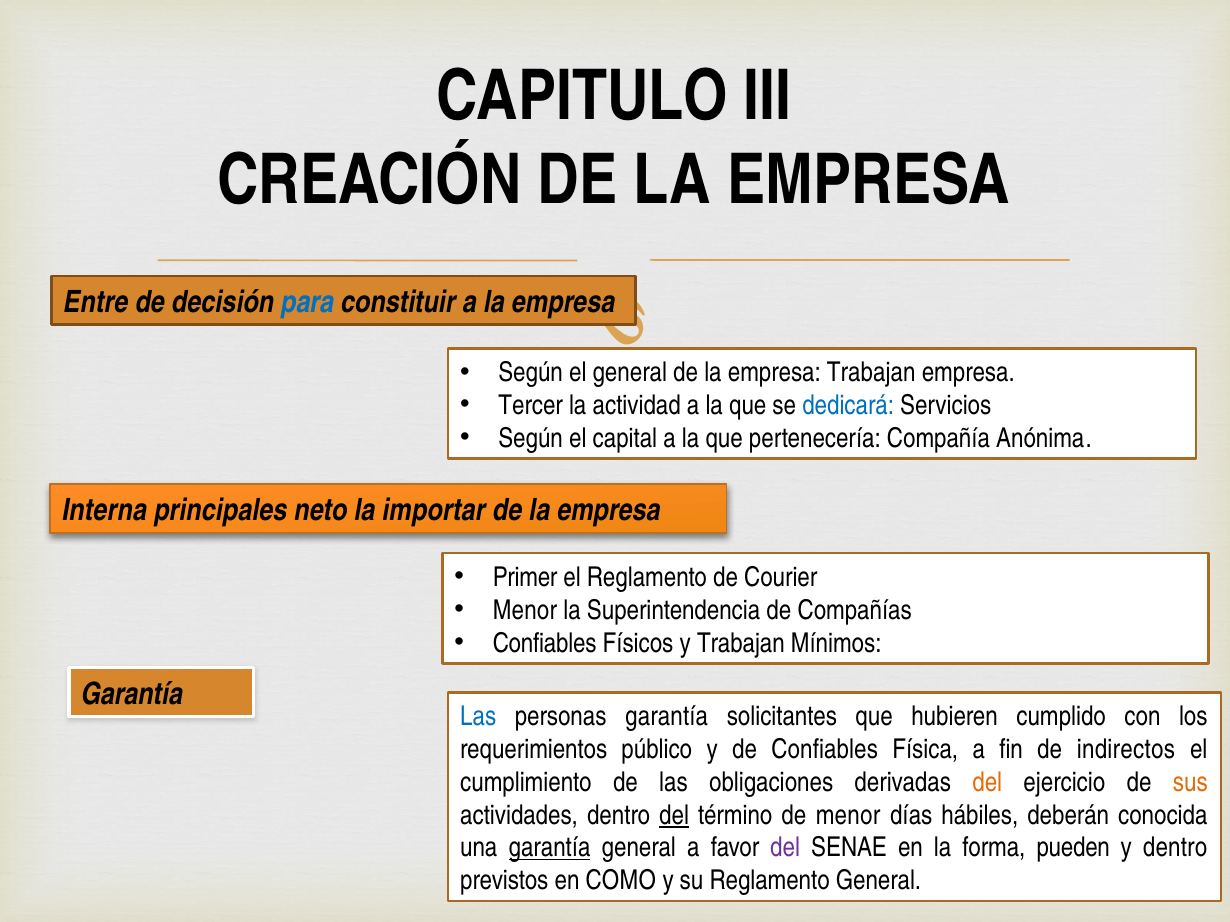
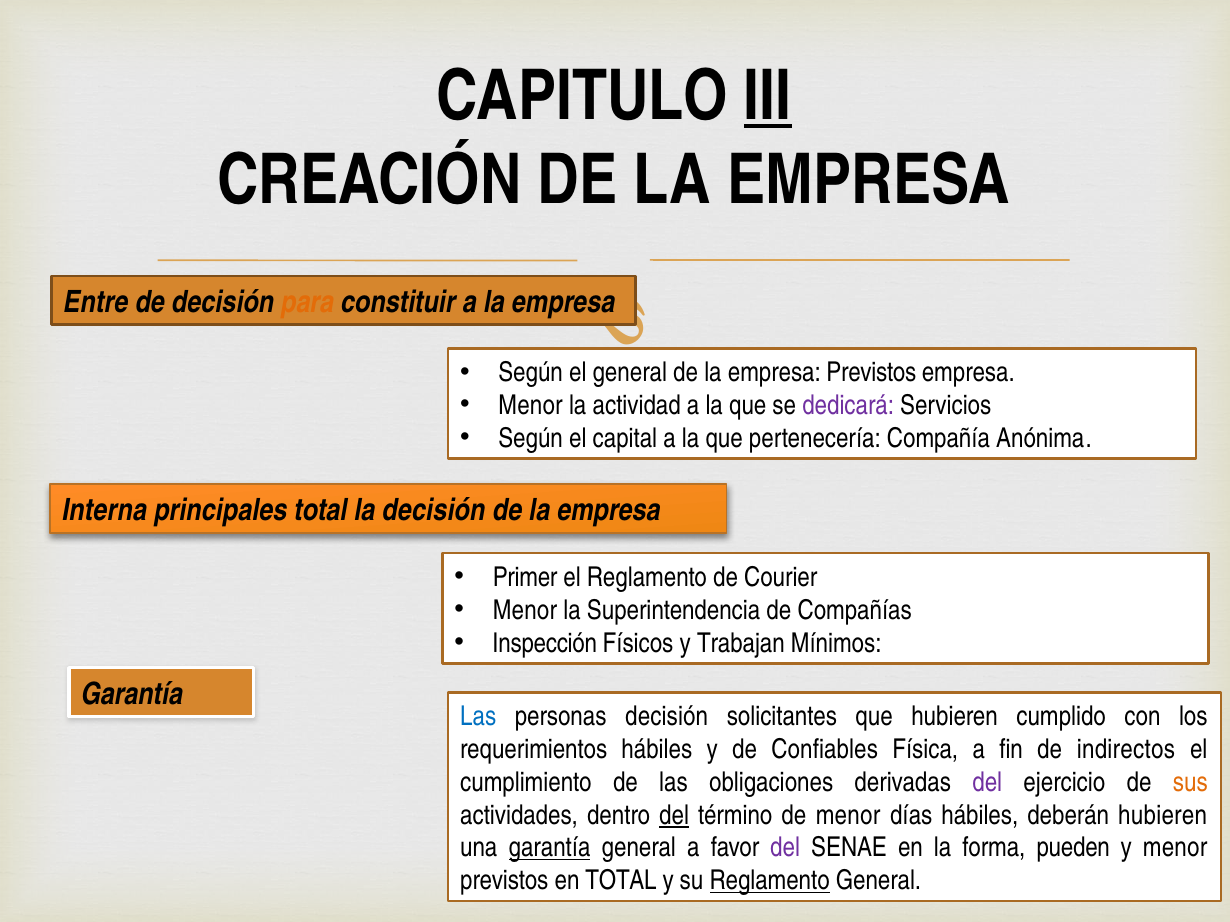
III underline: none -> present (768, 96)
para colour: blue -> orange (307, 303)
empresa Trabajan: Trabajan -> Previstos (871, 373)
Tercer: Tercer -> Menor (531, 406)
dedicará colour: blue -> purple (848, 406)
principales neto: neto -> total (321, 511)
la importar: importar -> decisión (434, 511)
Confiables: Confiables -> Inspección (545, 643)
personas garantía: garantía -> decisión (667, 717)
requerimientos público: público -> hábiles (657, 750)
del colour: orange -> purple (987, 783)
deberán conocida: conocida -> hubieren (1163, 816)
y dentro: dentro -> menor (1175, 848)
en COMO: COMO -> TOTAL (621, 881)
Reglamento underline: none -> present (770, 881)
